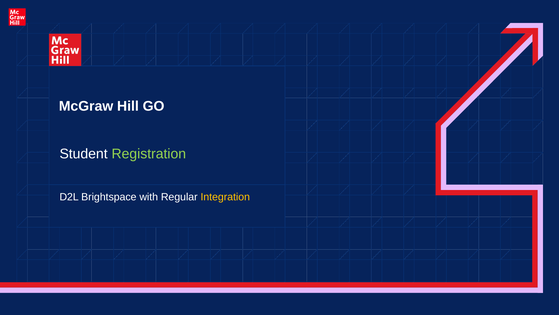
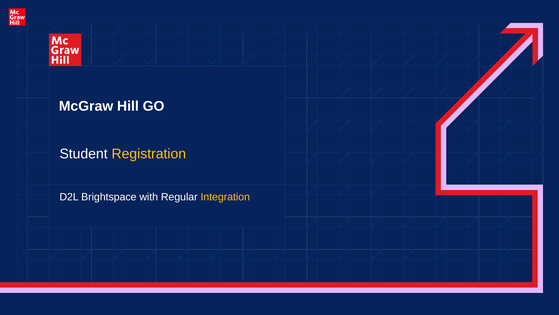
Registration colour: light green -> yellow (149, 153)
